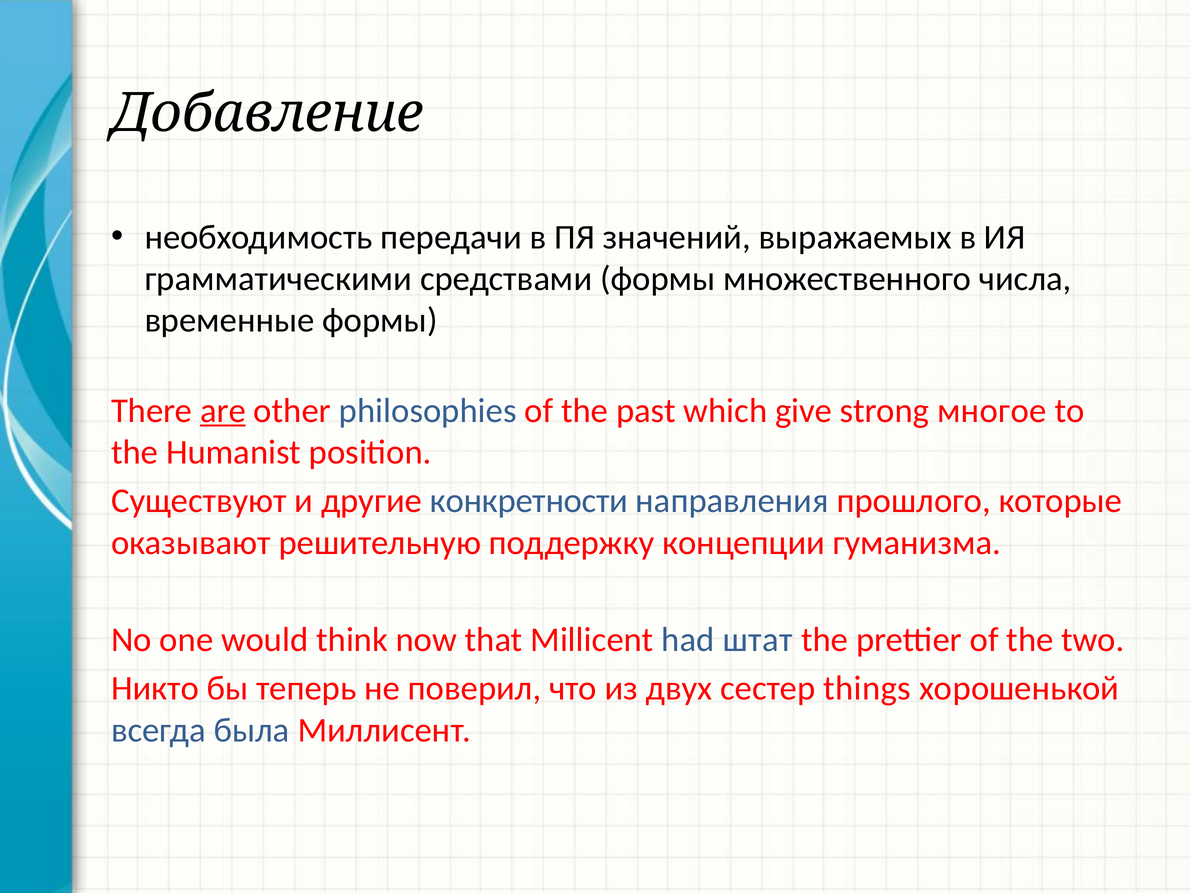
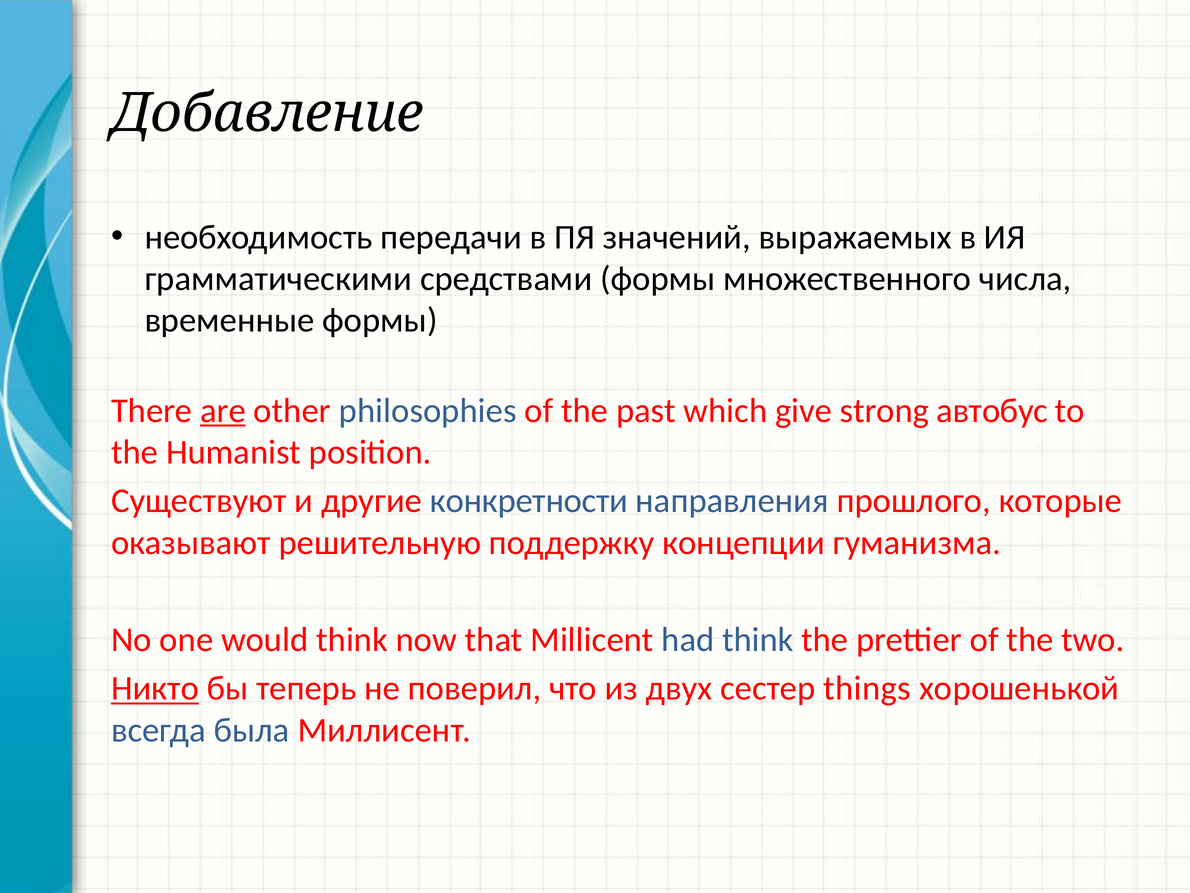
многое: многое -> автобус (992, 410)
had штат: штат -> think (758, 640)
Никто underline: none -> present (155, 688)
